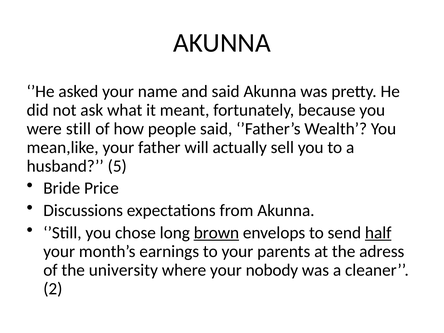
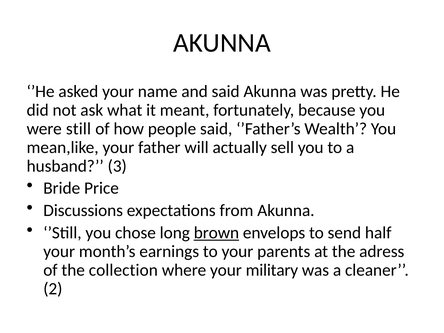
5: 5 -> 3 (117, 166)
half underline: present -> none (378, 233)
university: university -> collection (123, 270)
nobody: nobody -> military (272, 270)
